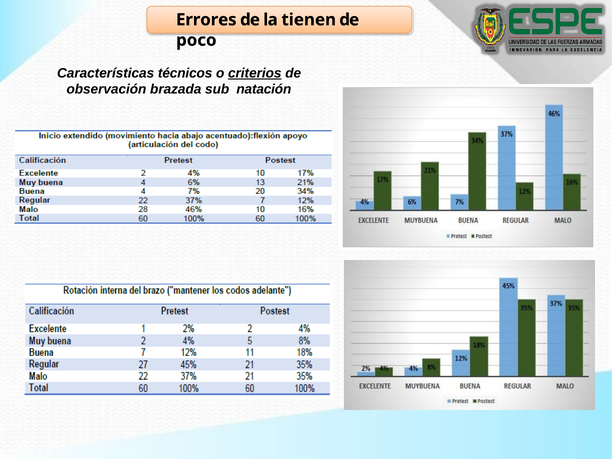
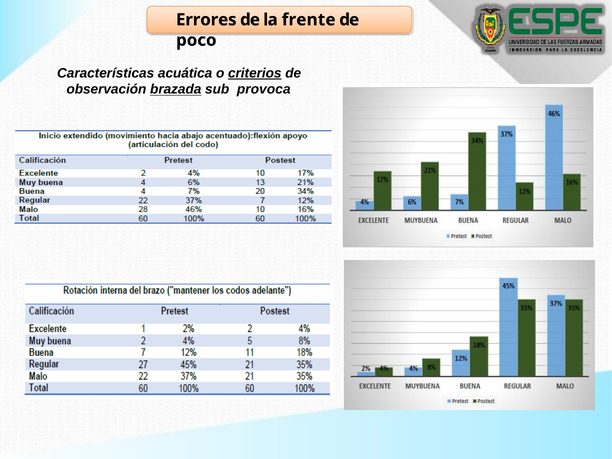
tienen: tienen -> frente (309, 20)
técnicos: técnicos -> acuática (185, 73)
brazada underline: none -> present (176, 89)
natación: natación -> provoca (264, 89)
